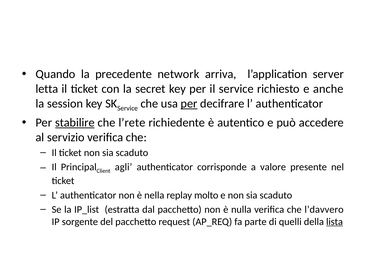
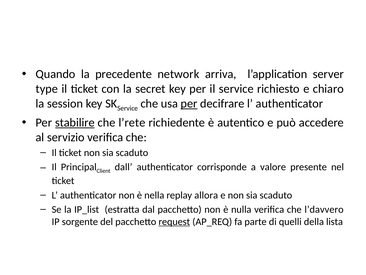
letta: letta -> type (47, 89)
anche: anche -> chiaro (328, 89)
agli: agli -> dall (124, 167)
molto: molto -> allora (206, 195)
request underline: none -> present (174, 221)
lista underline: present -> none (335, 221)
